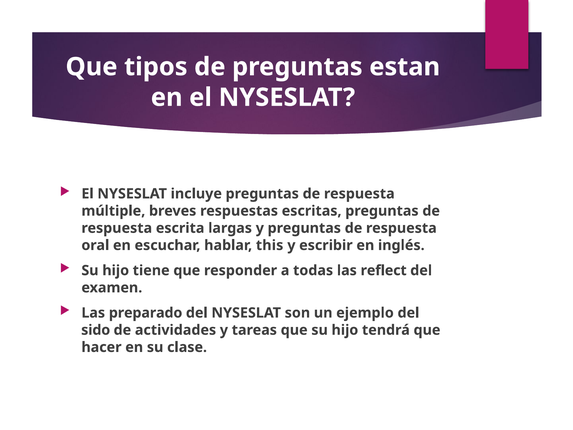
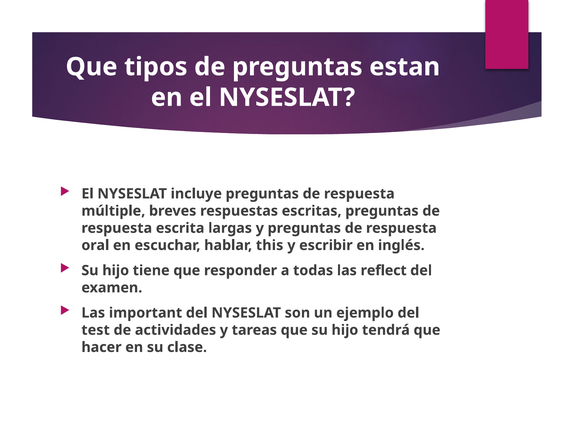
preparado: preparado -> important (146, 313)
sido: sido -> test (96, 330)
